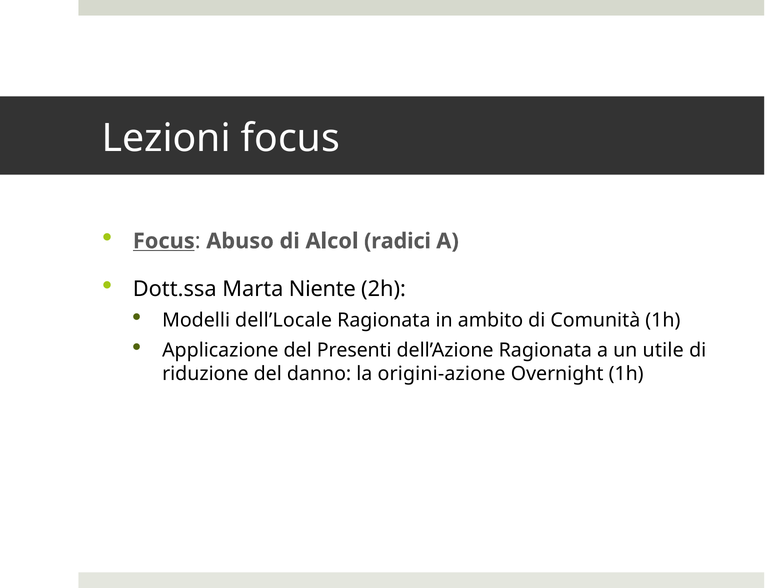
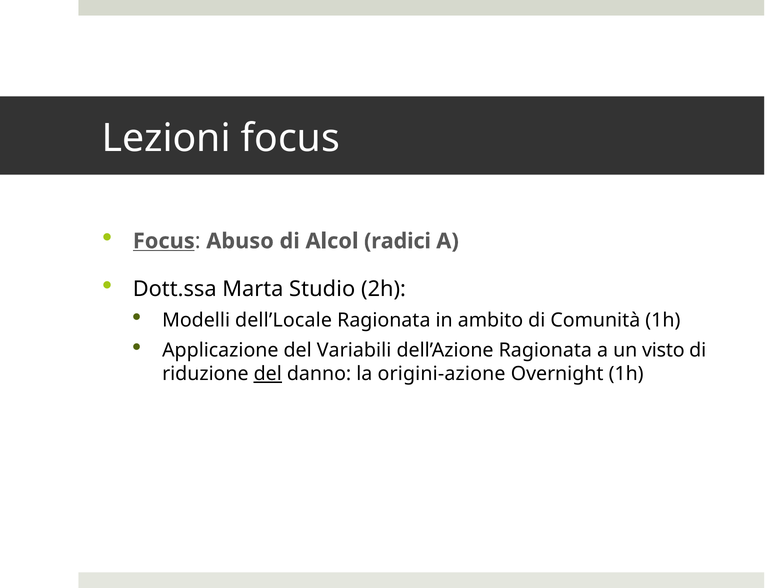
Niente: Niente -> Studio (322, 289)
Presenti: Presenti -> Variabili (354, 350)
utile: utile -> visto (663, 350)
del underline: none -> present (268, 374)
